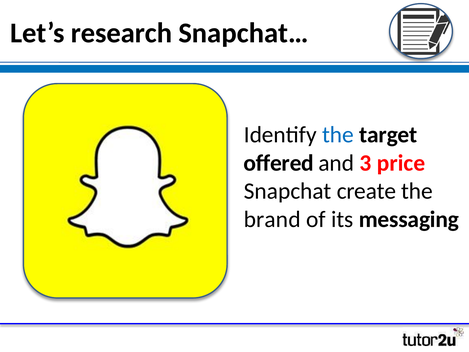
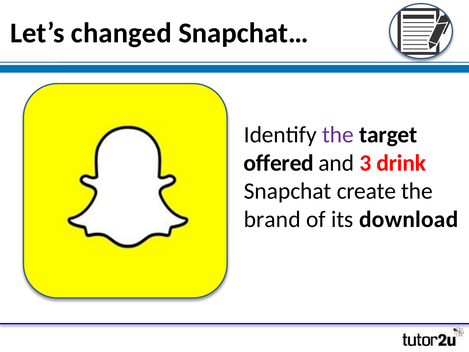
research: research -> changed (121, 33)
the colour: blue -> purple (338, 135)
price: price -> drink (401, 163)
messaging: messaging -> download (409, 219)
